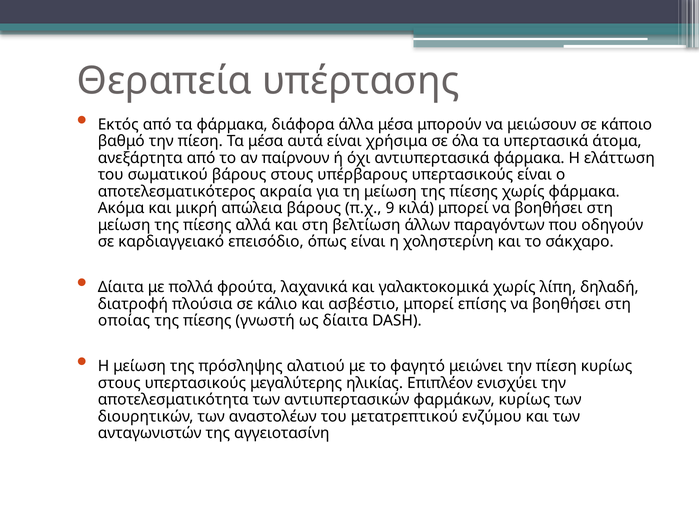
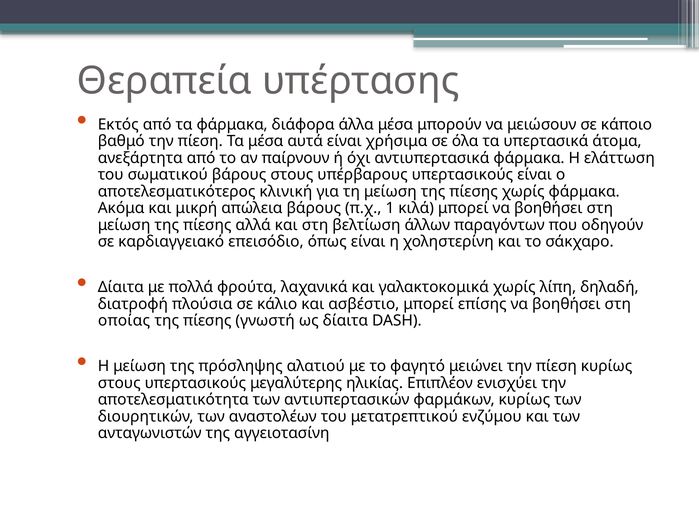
ακραία: ακραία -> κλινική (286, 192)
9: 9 -> 1 (390, 208)
